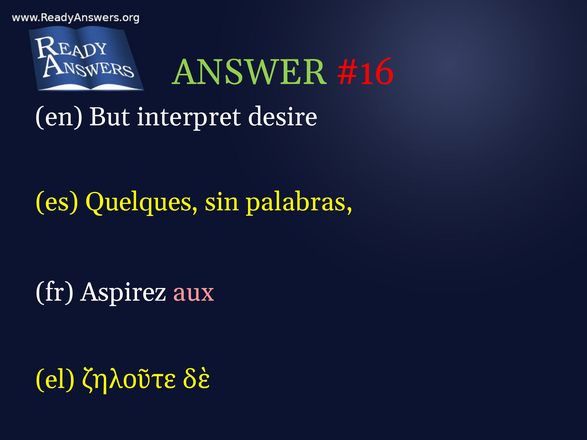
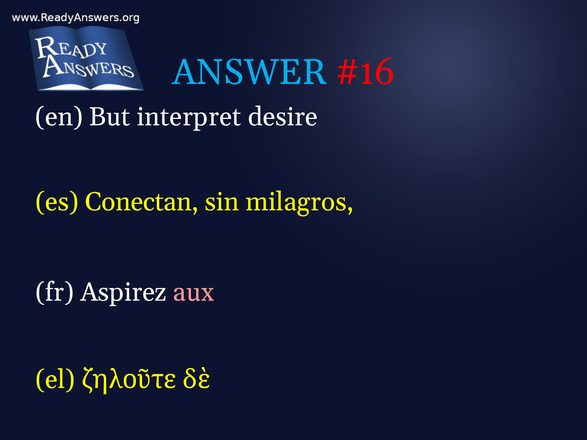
ANSWER colour: light green -> light blue (250, 72)
Quelques: Quelques -> Conectan (142, 202)
palabras: palabras -> milagros (300, 202)
